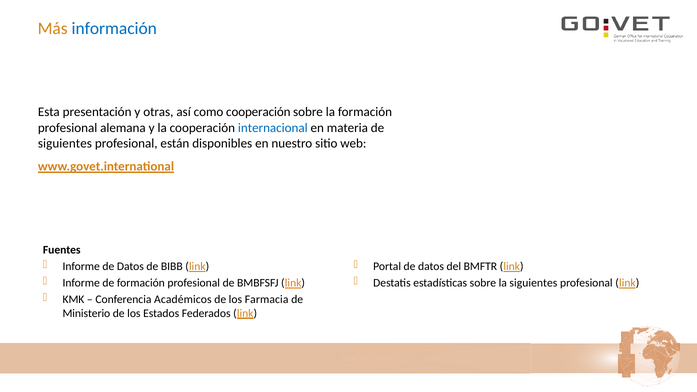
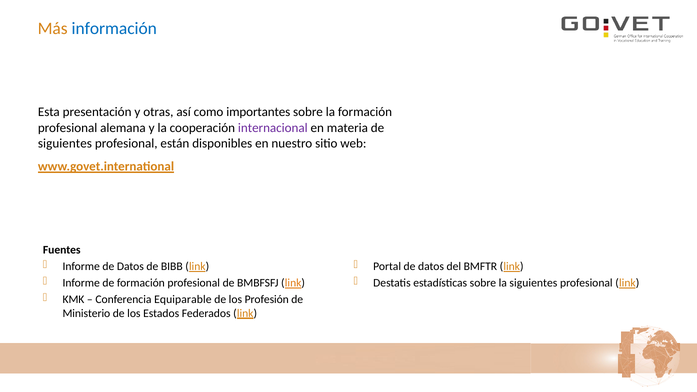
como cooperación: cooperación -> importantes (258, 112)
internacional colour: blue -> purple (273, 128)
Académicos: Académicos -> Equiparable (183, 299)
Farmacia: Farmacia -> Profesión (267, 299)
